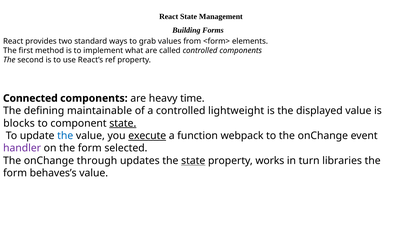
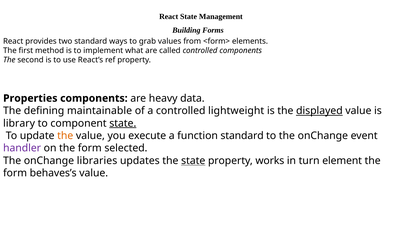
Connected: Connected -> Properties (30, 98)
time: time -> data (192, 98)
displayed underline: none -> present (319, 111)
blocks: blocks -> library (19, 123)
the colour: blue -> orange (65, 136)
execute underline: present -> none (147, 136)
function webpack: webpack -> standard (242, 136)
through: through -> libraries (97, 161)
libraries: libraries -> element (342, 161)
